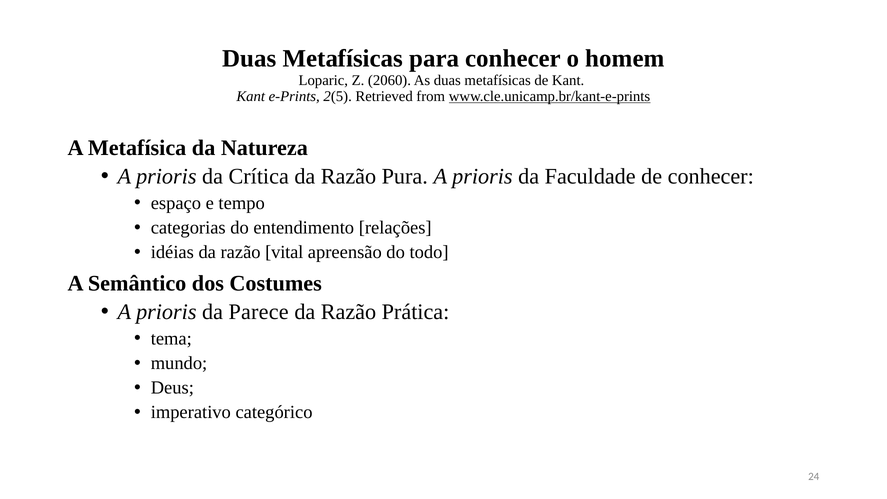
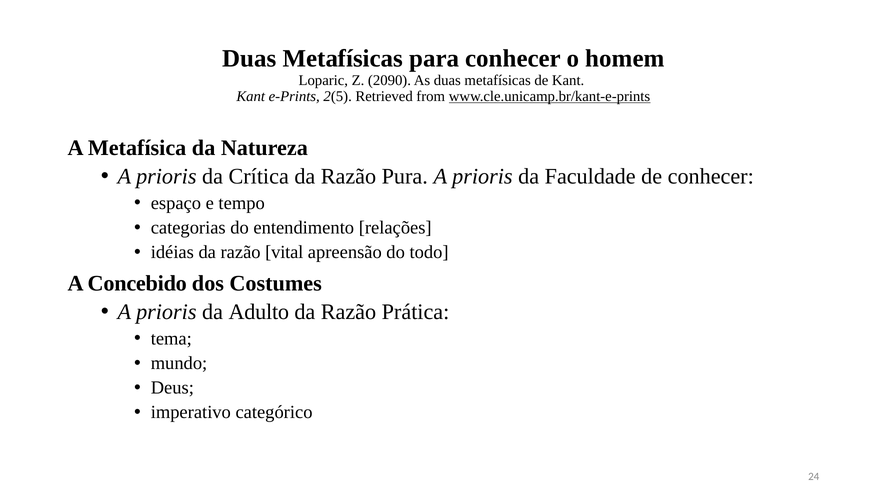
2060: 2060 -> 2090 (389, 80)
Semântico: Semântico -> Concebido (137, 283)
Parece: Parece -> Adulto (259, 312)
